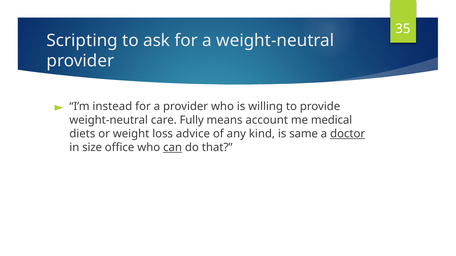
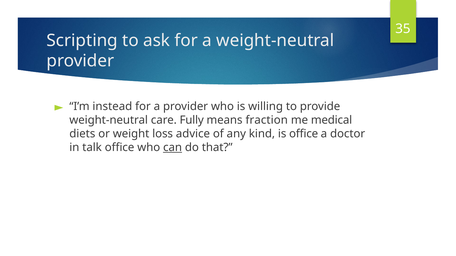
account: account -> fraction (267, 120)
is same: same -> office (304, 134)
doctor underline: present -> none (348, 134)
size: size -> talk (92, 148)
